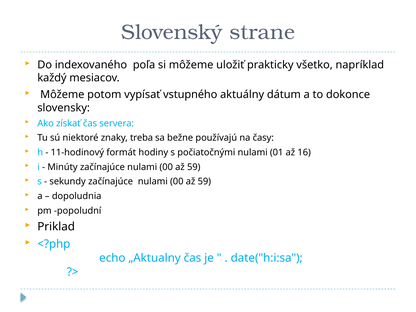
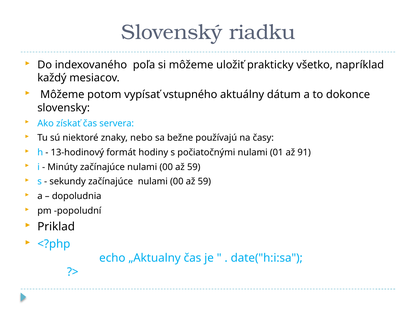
strane: strane -> riadku (262, 32)
treba: treba -> nebo (141, 138)
11-hodinový: 11-hodinový -> 13-hodinový (77, 152)
16: 16 -> 91 (304, 152)
